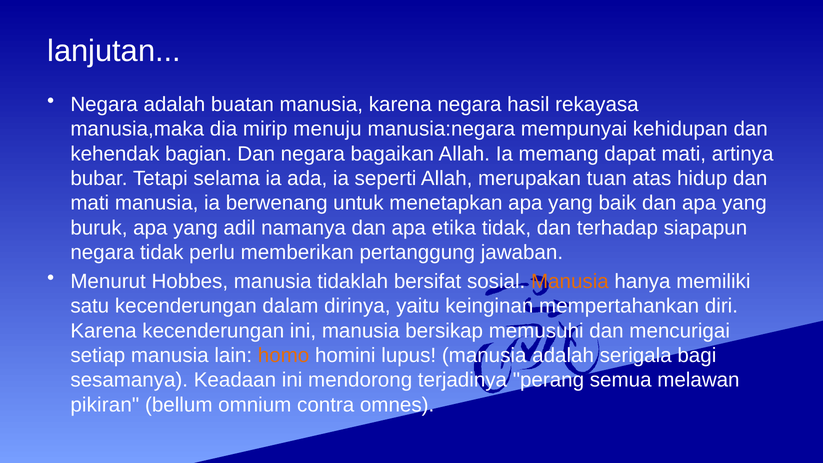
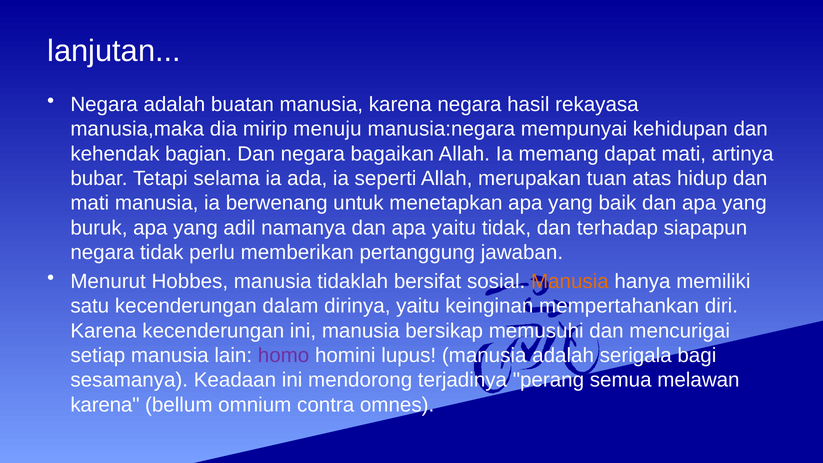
apa etika: etika -> yaitu (454, 228)
homo colour: orange -> purple (284, 355)
pikiran: pikiran -> karena (105, 405)
